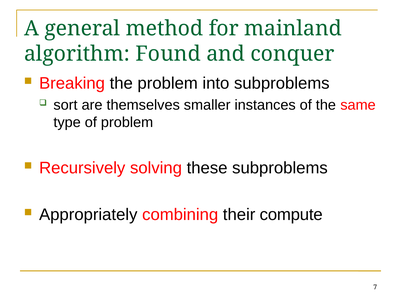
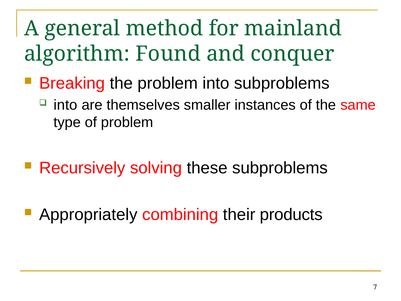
sort: sort -> into (65, 105)
compute: compute -> products (291, 215)
